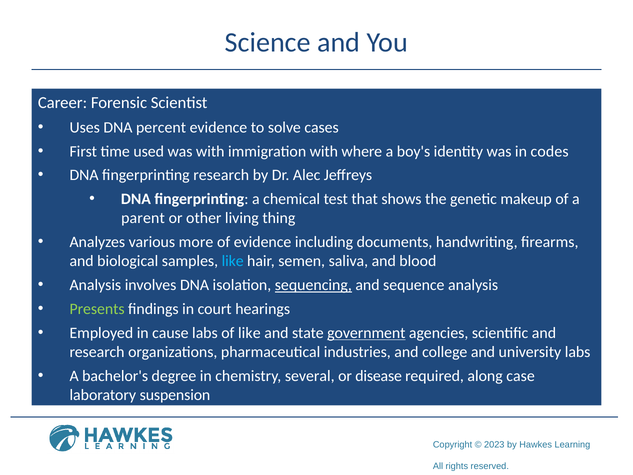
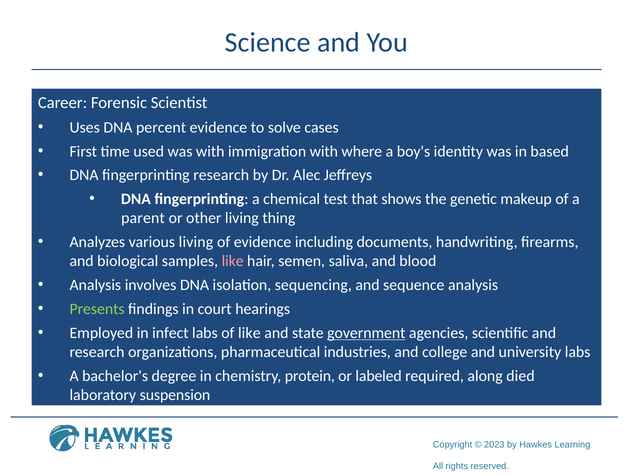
codes: codes -> based (550, 151)
various more: more -> living (196, 242)
like colour: light blue -> pink (233, 261)
sequencing underline: present -> none (313, 285)
cause: cause -> infect (170, 333)
several: several -> protein (310, 376)
disease: disease -> labeled (379, 376)
case: case -> died (521, 376)
